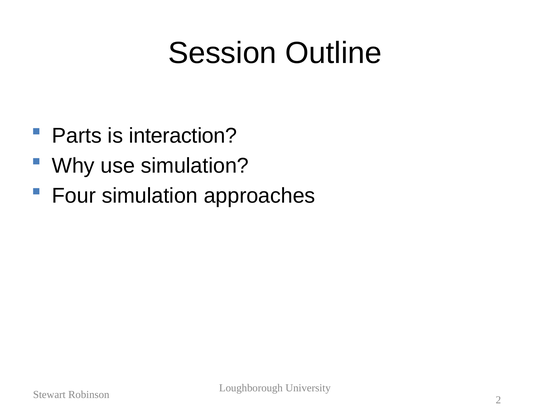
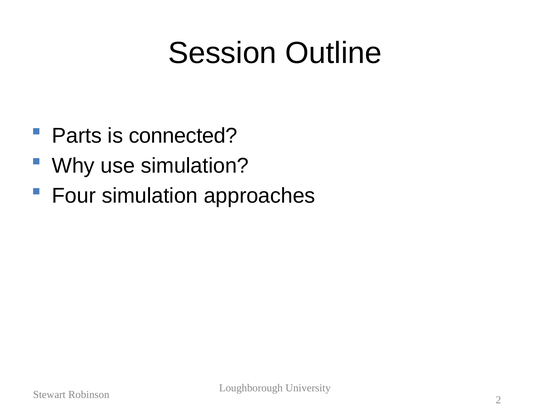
interaction: interaction -> connected (183, 136)
